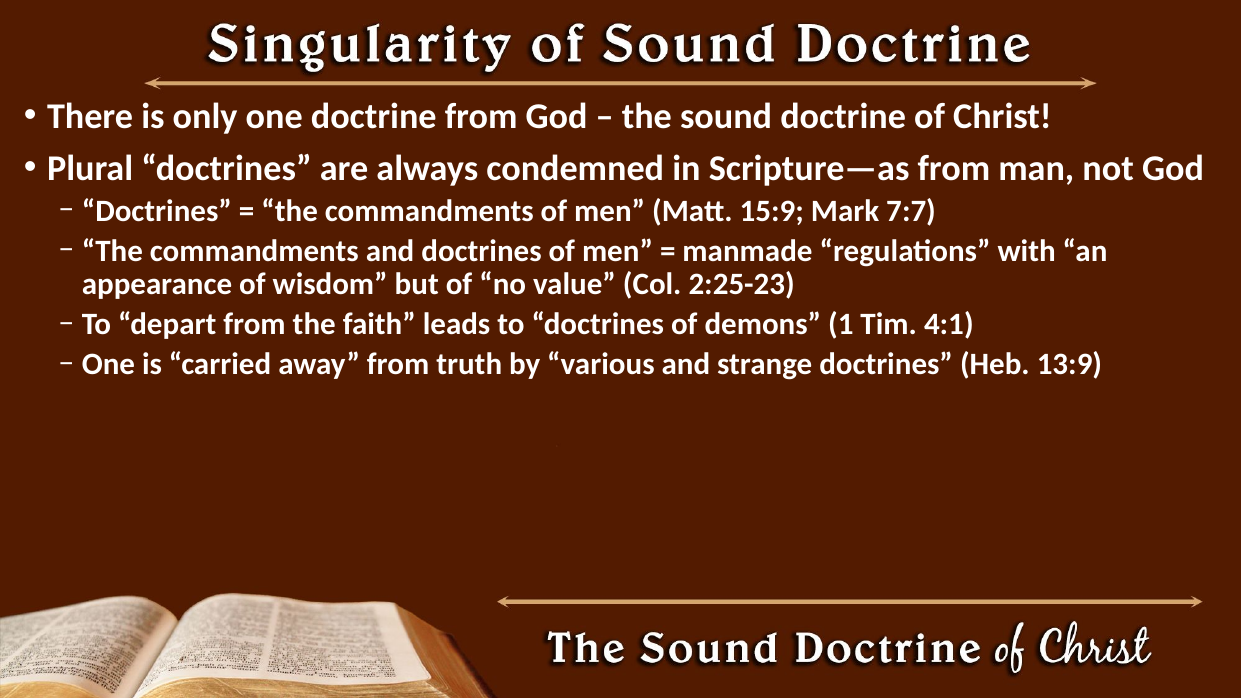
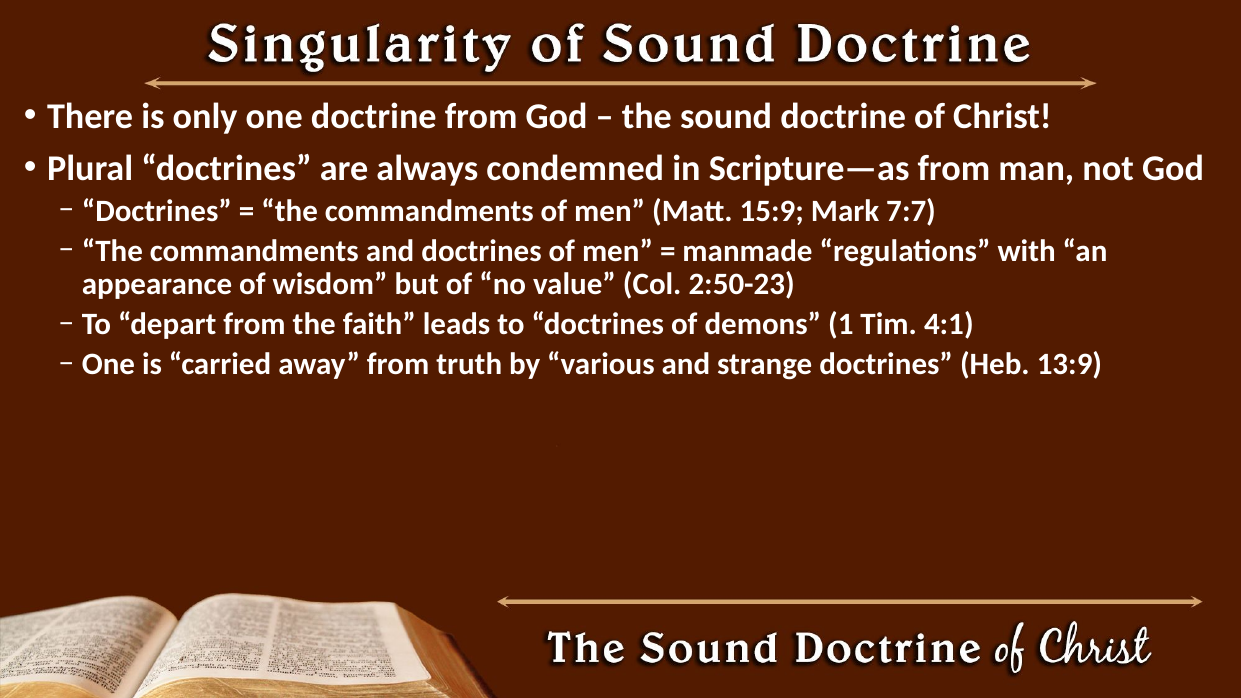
2:25-23: 2:25-23 -> 2:50-23 (742, 284)
